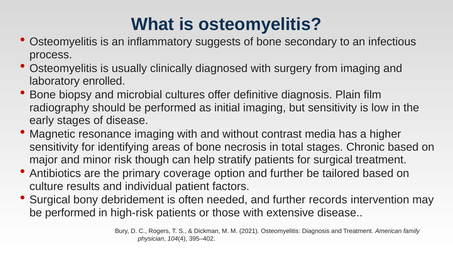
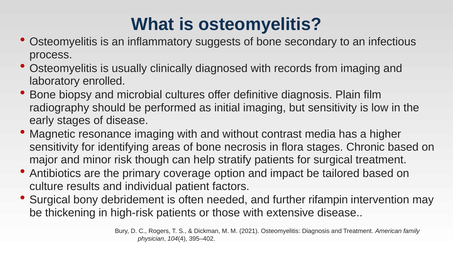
surgery: surgery -> records (293, 68)
total: total -> flora (293, 147)
option and further: further -> impact (287, 173)
records: records -> rifampin (328, 200)
performed: performed -> thickening (70, 213)
